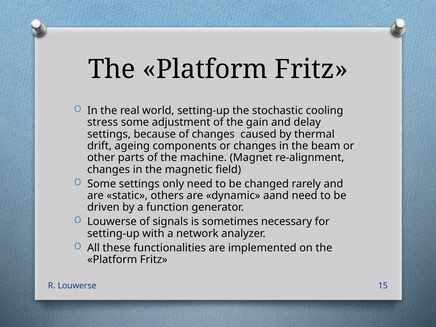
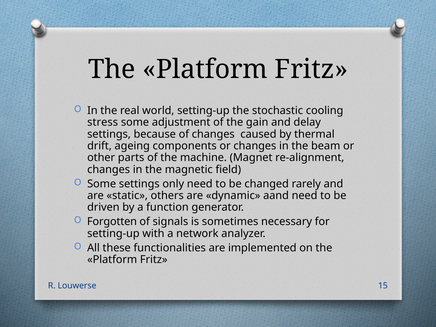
Louwerse: Louwerse -> Forgotten (112, 222)
